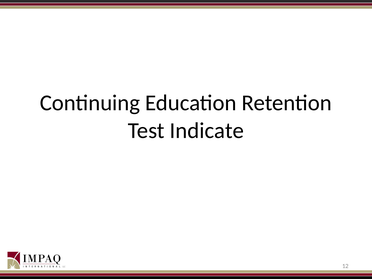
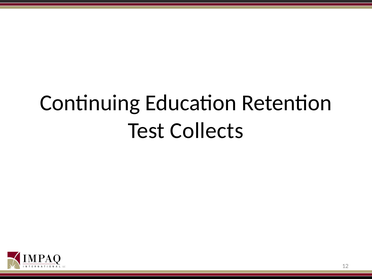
Indicate: Indicate -> Collects (207, 131)
